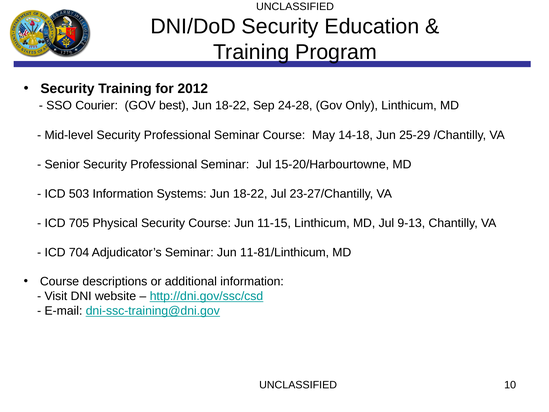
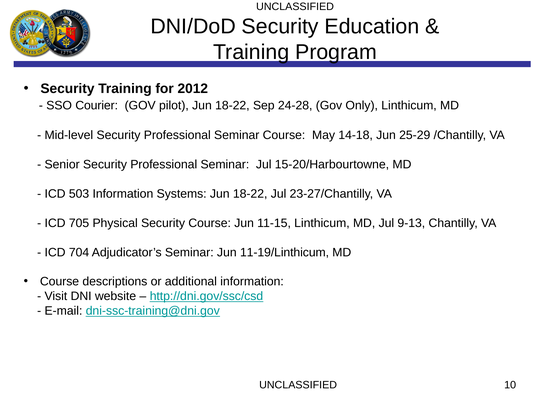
best: best -> pilot (174, 106)
11-81/Linthicum: 11-81/Linthicum -> 11-19/Linthicum (285, 252)
